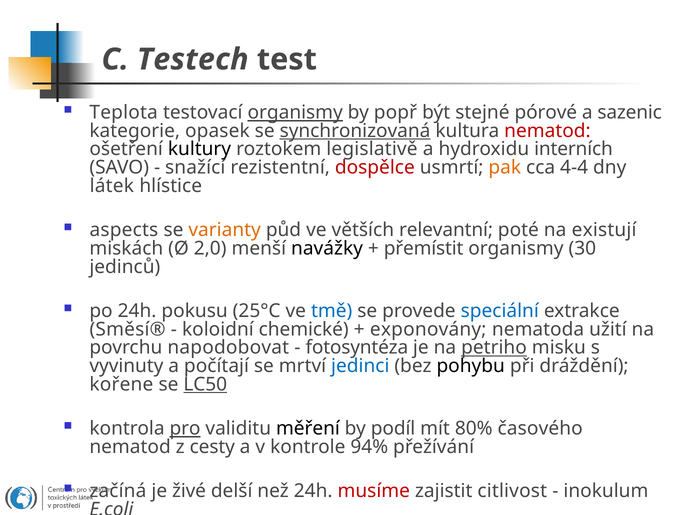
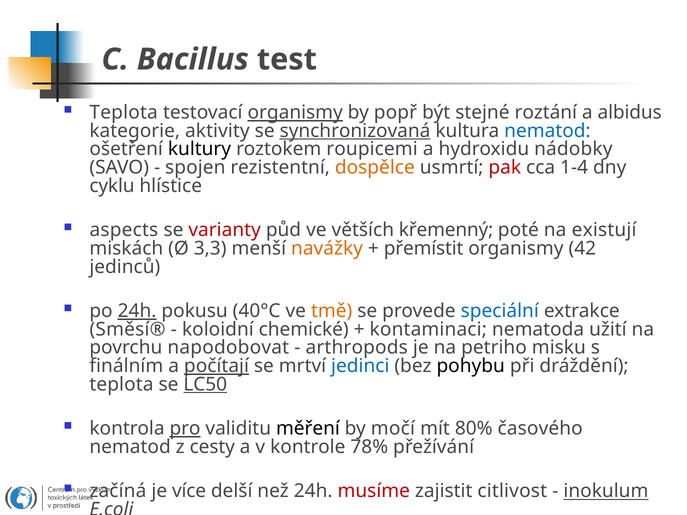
Testech: Testech -> Bacillus (193, 59)
pórové: pórové -> roztání (546, 113)
sazenic: sazenic -> albidus (630, 113)
opasek: opasek -> aktivity (217, 131)
nematod colour: red -> blue (547, 131)
legislativě: legislativě -> roupicemi (372, 149)
interních: interních -> nádobky (573, 149)
snažící: snažící -> spojen (195, 168)
dospělce colour: red -> orange (375, 168)
pak colour: orange -> red (505, 168)
4-4: 4-4 -> 1-4 (574, 168)
látek: látek -> cyklu (112, 186)
varianty colour: orange -> red (225, 230)
relevantní: relevantní -> křemenný (446, 230)
2,0: 2,0 -> 3,3 (210, 249)
navážky colour: black -> orange (327, 249)
30: 30 -> 42 (582, 249)
24h underline: none -> present (137, 311)
25°C: 25°C -> 40°C (257, 311)
tmě colour: blue -> orange (332, 311)
exponovány: exponovány -> kontaminaci (428, 329)
fotosyntéza: fotosyntéza -> arthropods (357, 348)
petriho underline: present -> none (494, 348)
vyvinuty: vyvinuty -> finálním (126, 366)
počítají underline: none -> present (216, 366)
kořene: kořene -> teplota (121, 385)
podíl: podíl -> močí (393, 429)
94%: 94% -> 78% (369, 447)
živé: živé -> více (189, 491)
inokulum underline: none -> present (606, 491)
